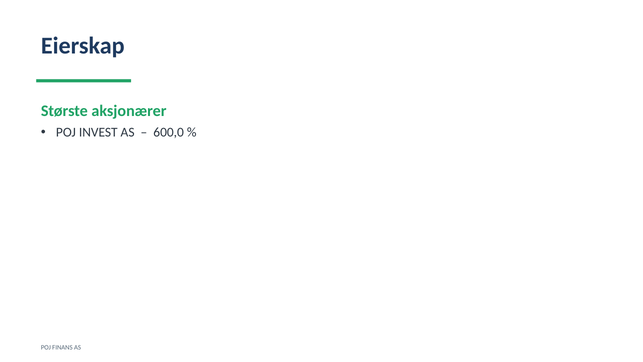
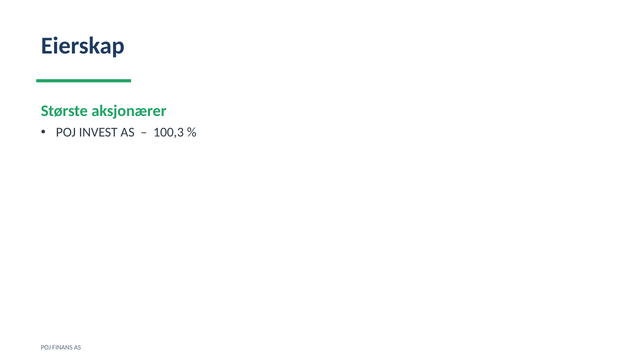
600,0: 600,0 -> 100,3 (169, 132)
